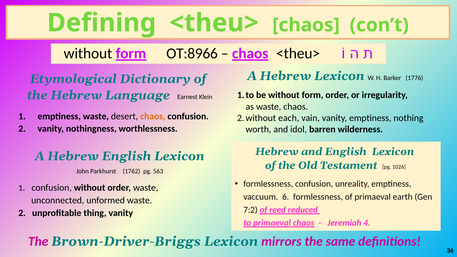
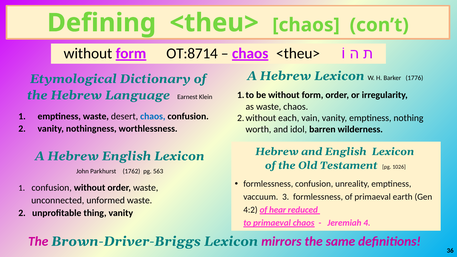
OT:8966: OT:8966 -> OT:8714 (192, 53)
chaos colour: orange -> blue (153, 116)
6: 6 -> 3 (286, 197)
7:2: 7:2 -> 4:2 (250, 210)
reed: reed -> hear (278, 210)
